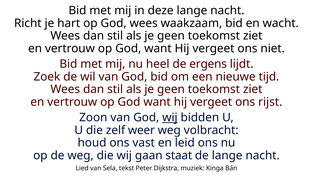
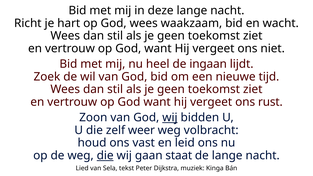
ergens: ergens -> ingaan (208, 64)
rijst: rijst -> rust (270, 102)
die underline: none -> present (105, 156)
